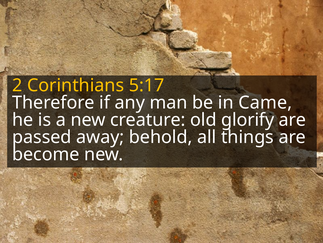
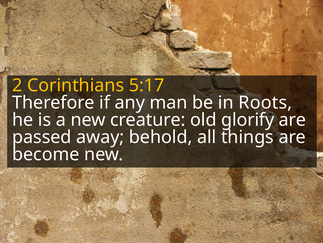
Came: Came -> Roots (265, 102)
